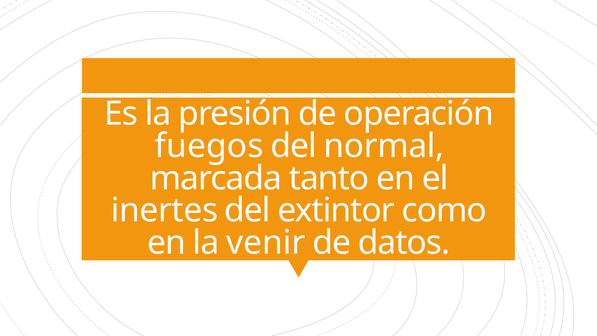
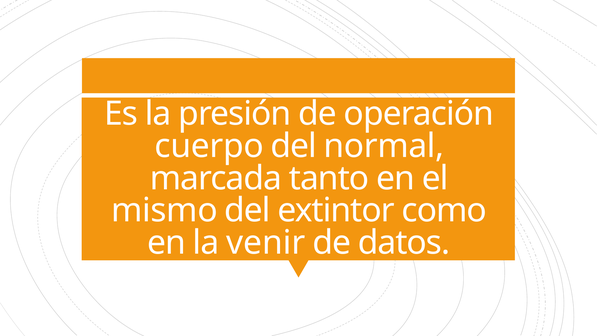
fuegos: fuegos -> cuerpo (209, 146)
inertes: inertes -> mismo (164, 210)
